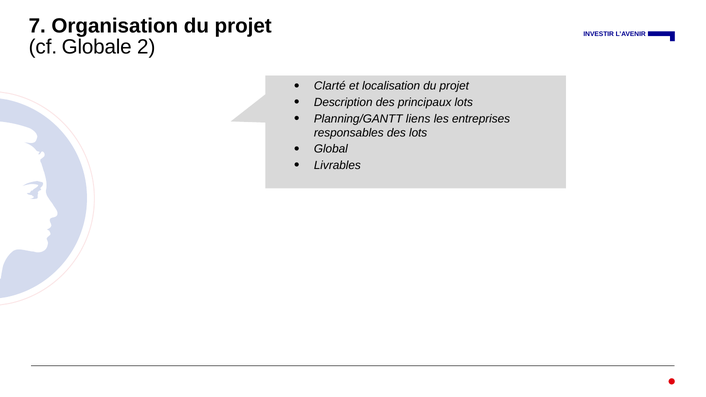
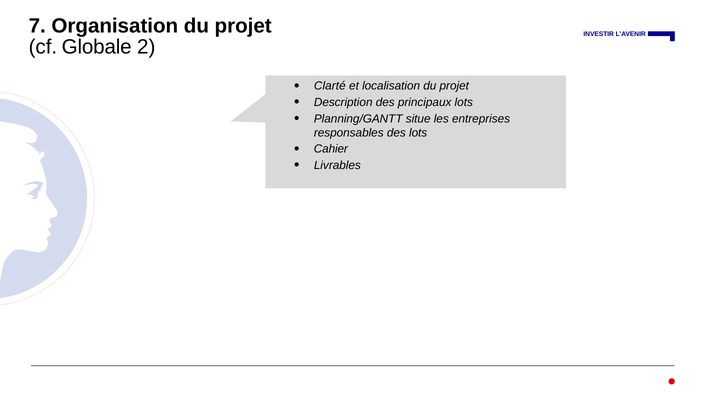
liens: liens -> situe (418, 119)
Global: Global -> Cahier (331, 149)
